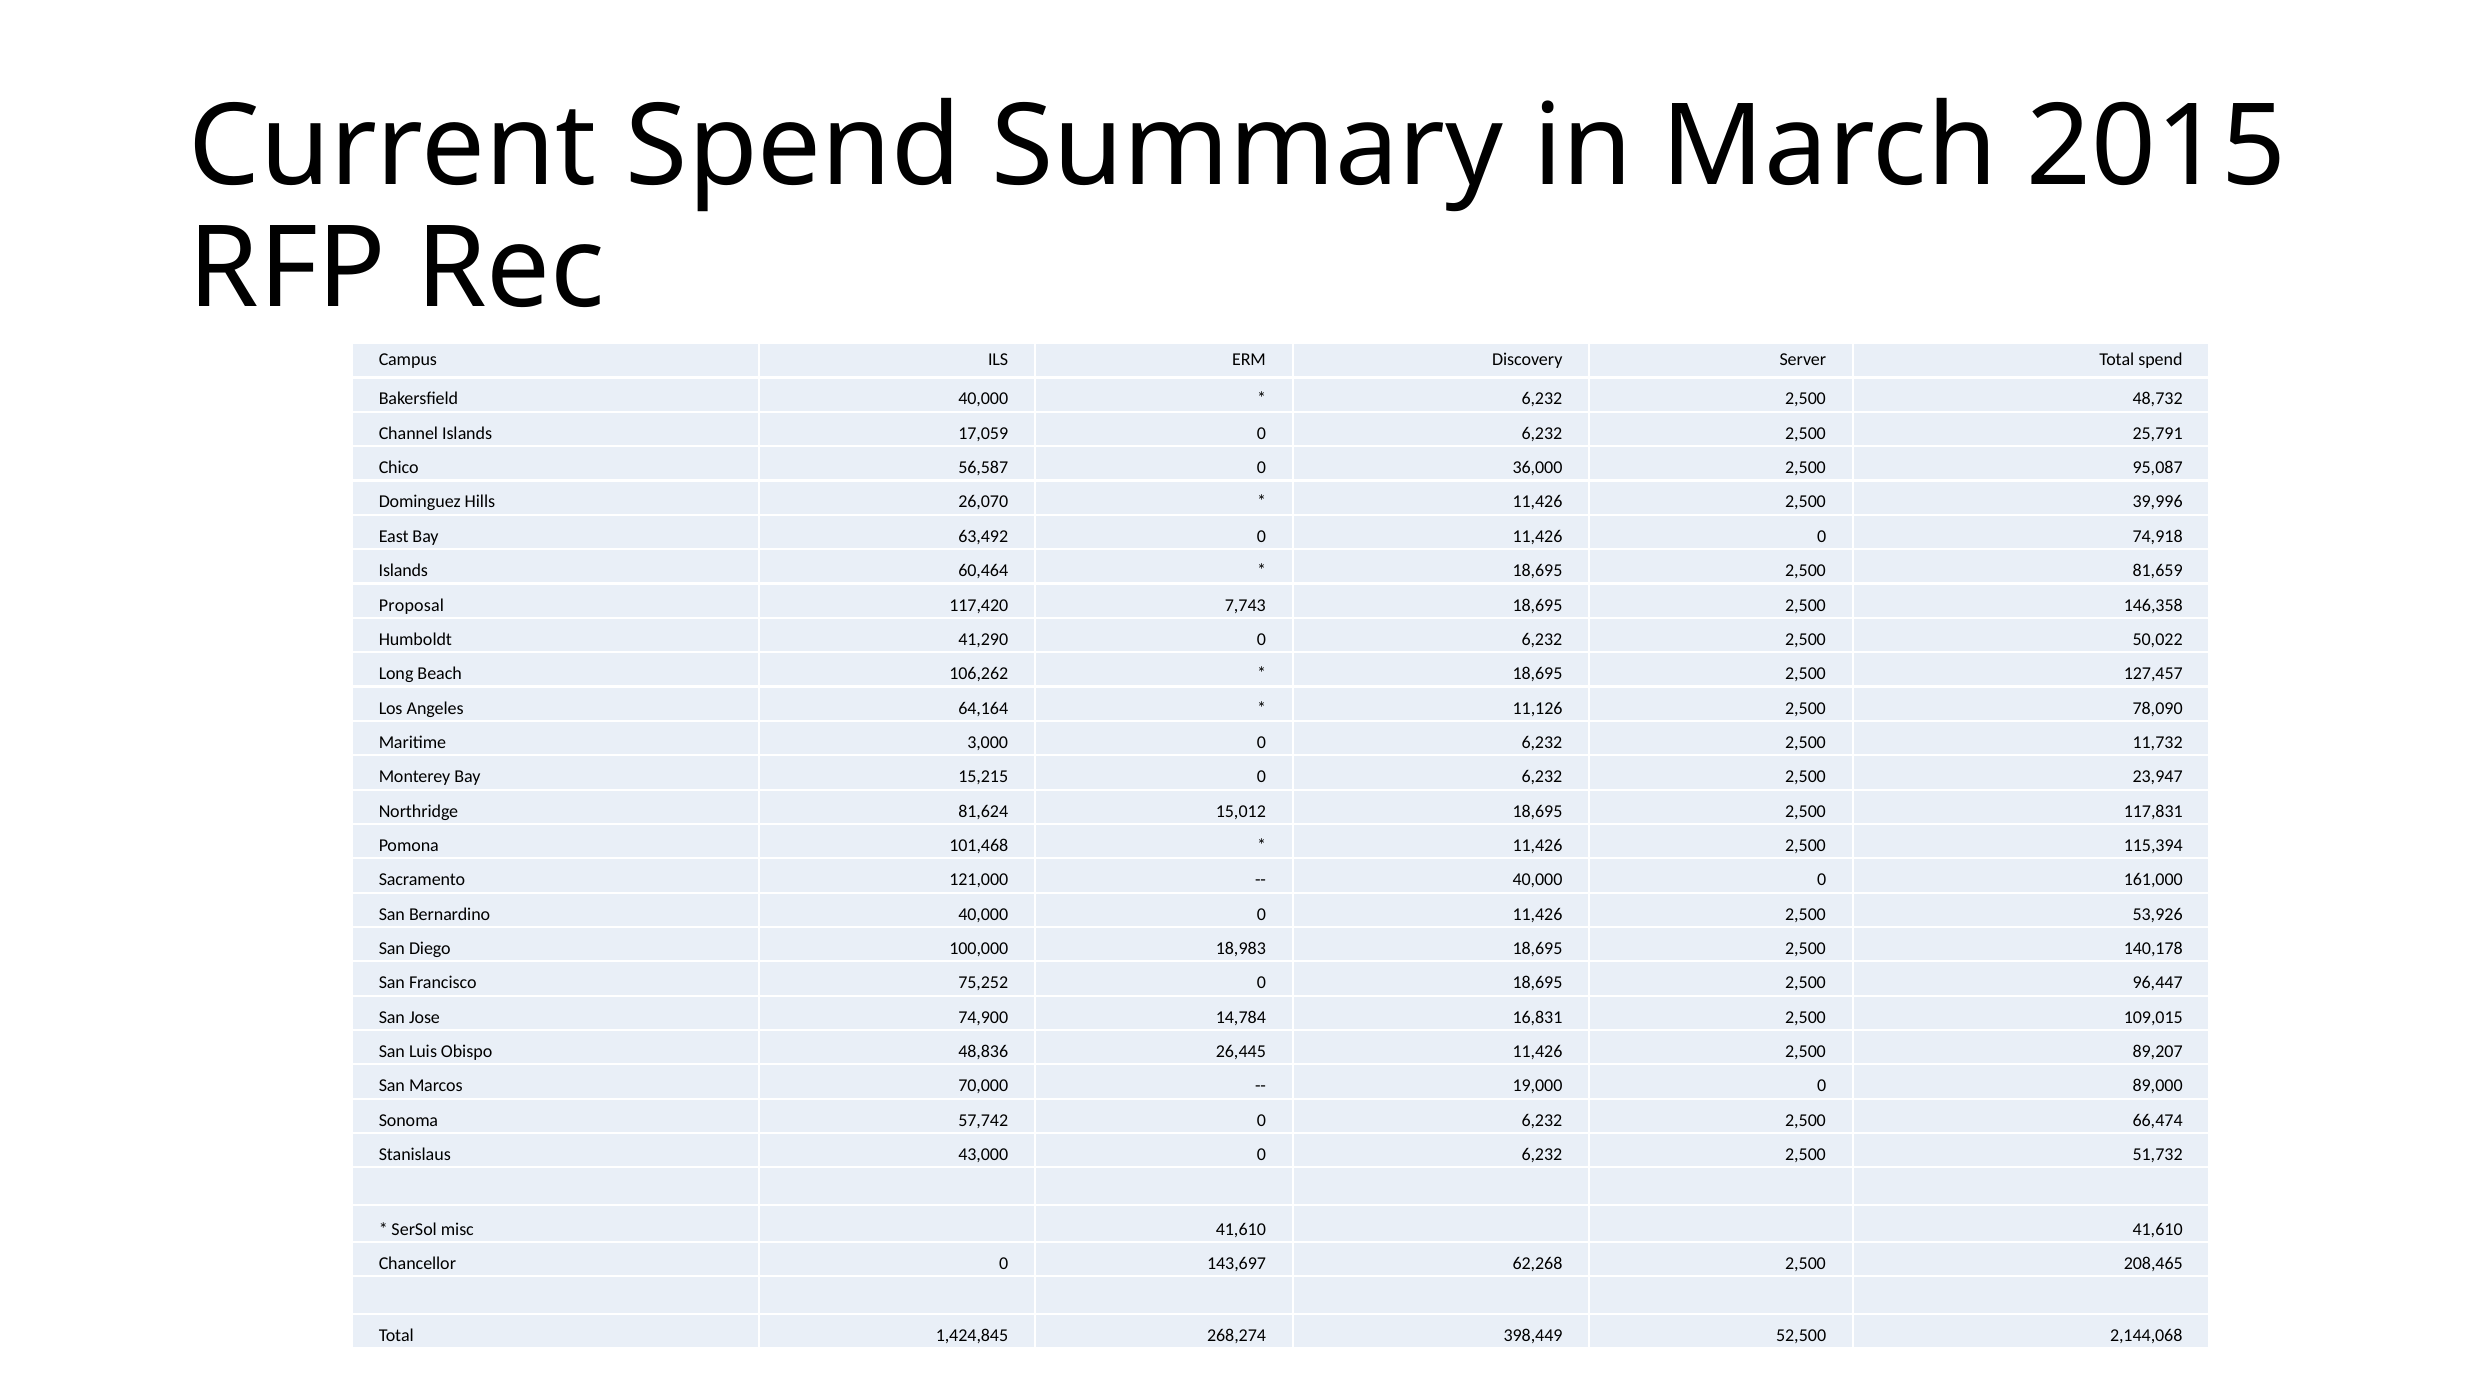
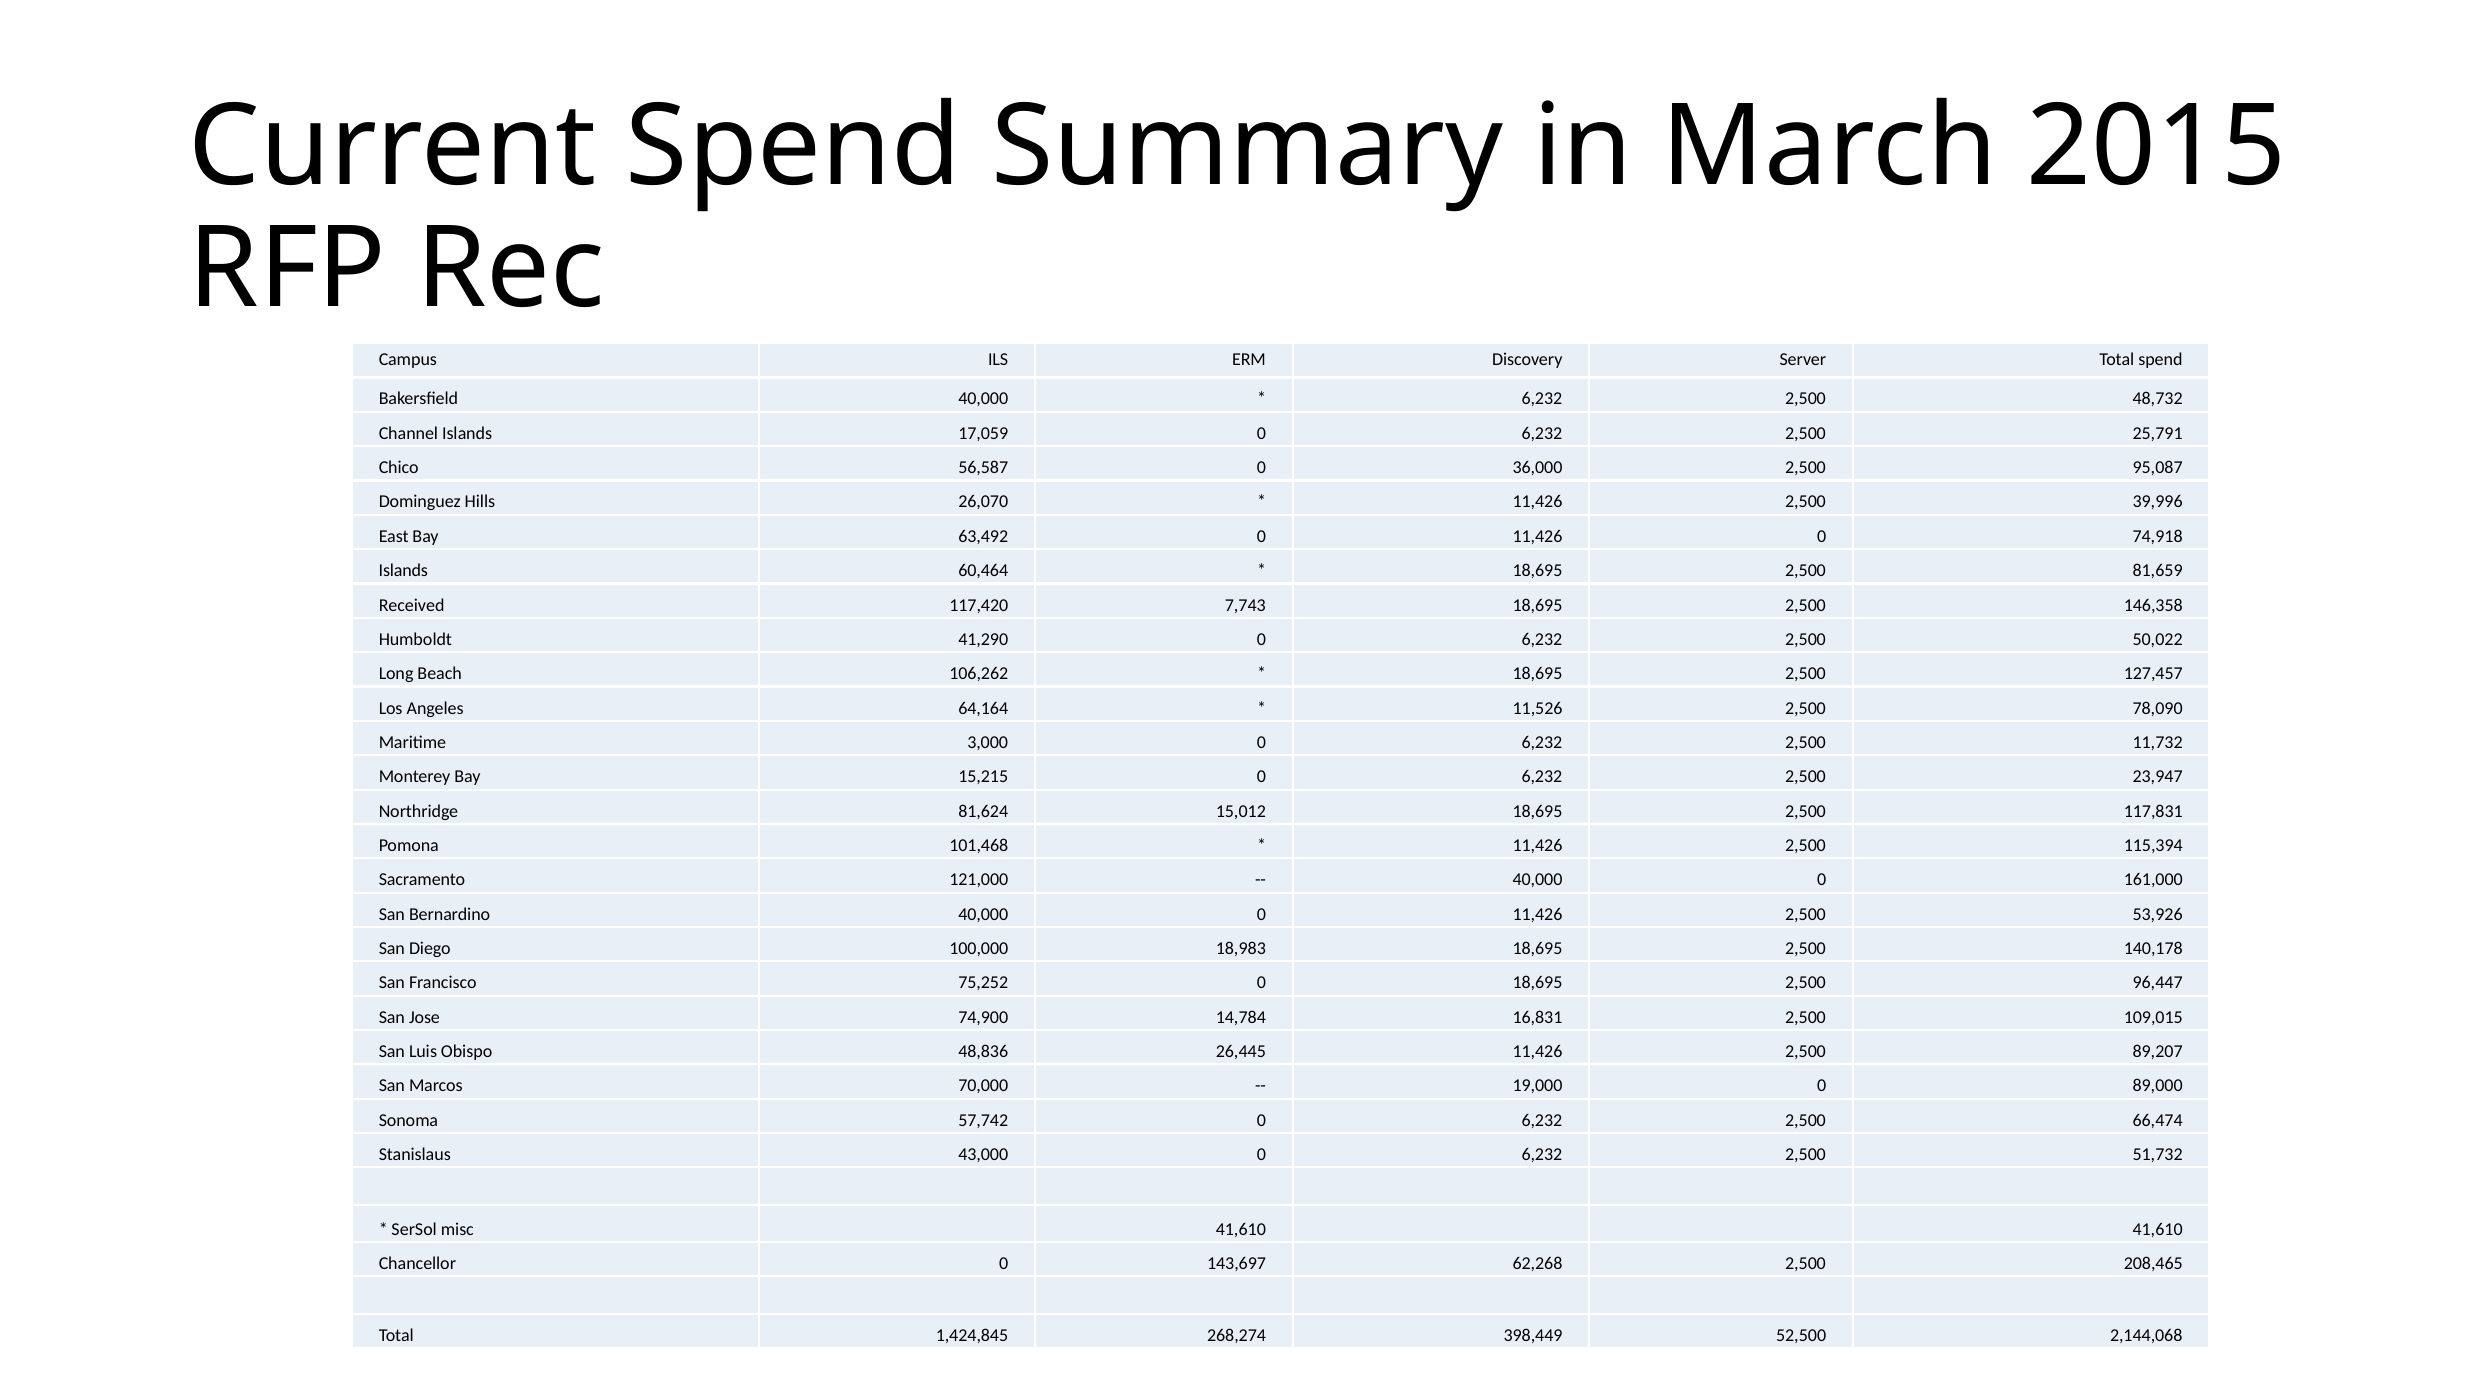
Proposal: Proposal -> Received (412, 605)
11,126: 11,126 -> 11,526 (1538, 708)
